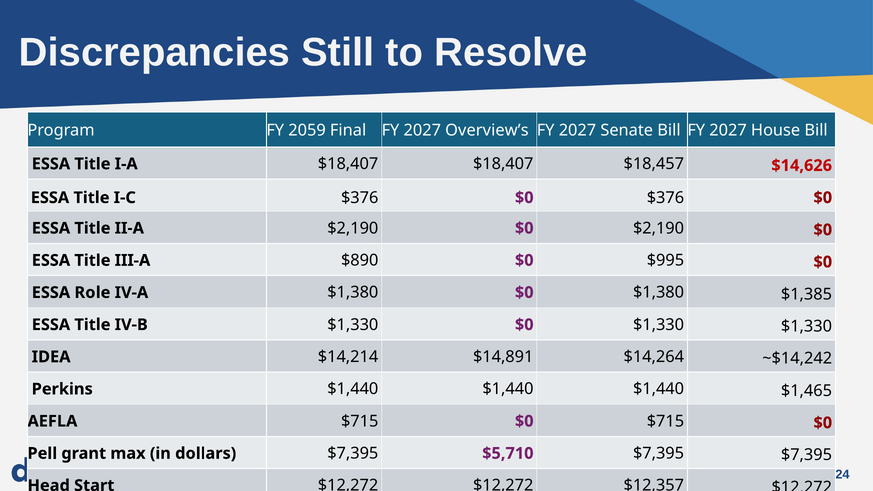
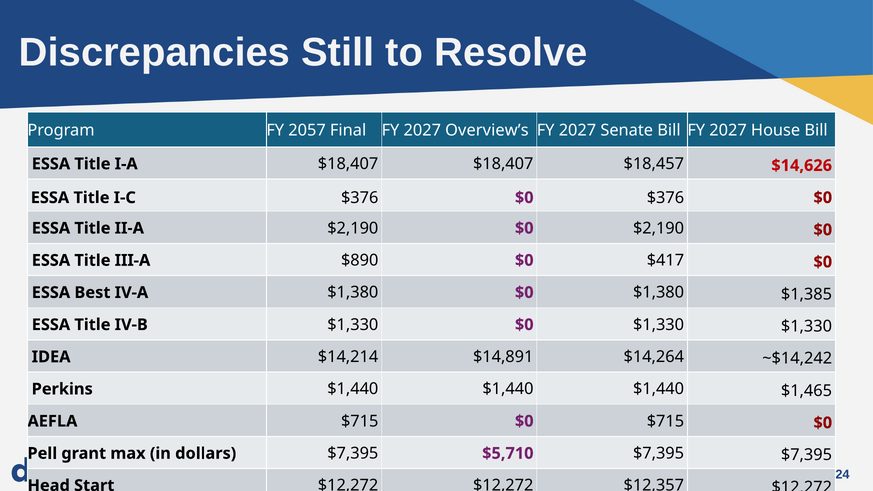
2059: 2059 -> 2057 (307, 130)
$995: $995 -> $417 (665, 260)
Role: Role -> Best (92, 293)
